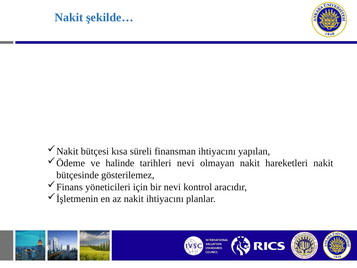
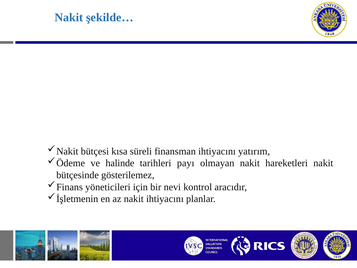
yapılan: yapılan -> yatırım (254, 151)
tarihleri nevi: nevi -> payı (186, 163)
